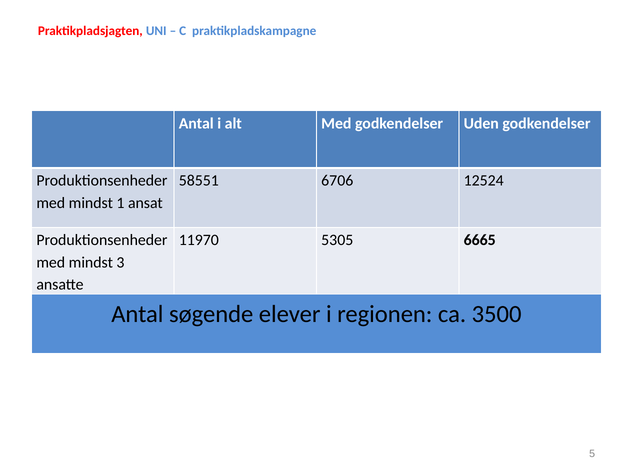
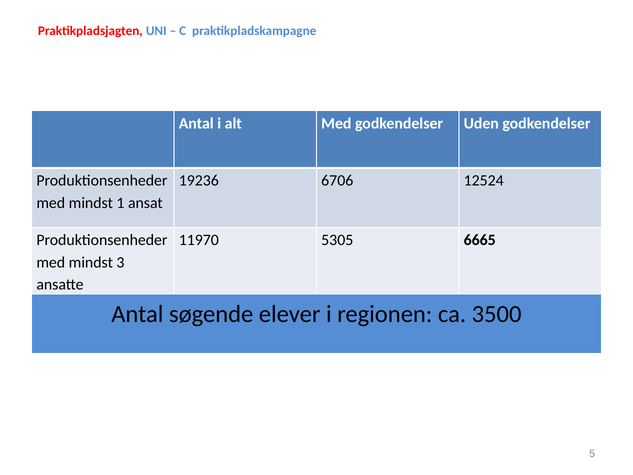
58551: 58551 -> 19236 (199, 181)
